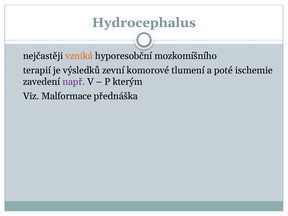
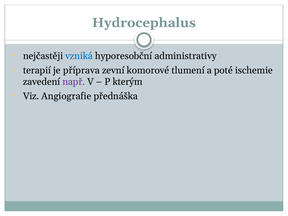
vzniká colour: orange -> blue (79, 56)
mozkomíšního: mozkomíšního -> administrativy (186, 56)
výsledků: výsledků -> příprava (81, 70)
Malformace: Malformace -> Angiografie (66, 96)
